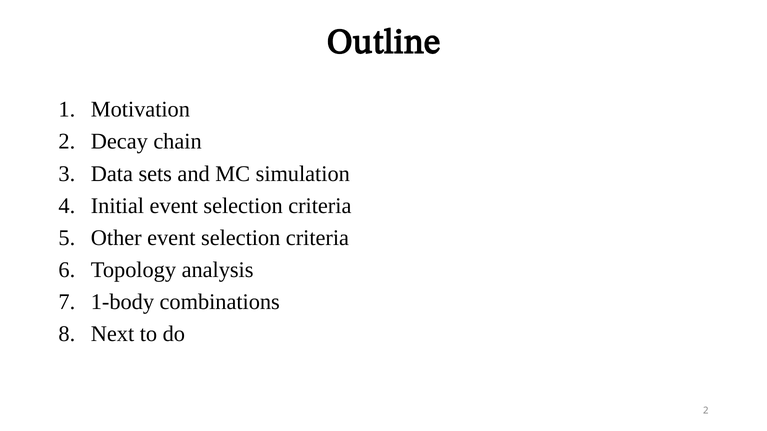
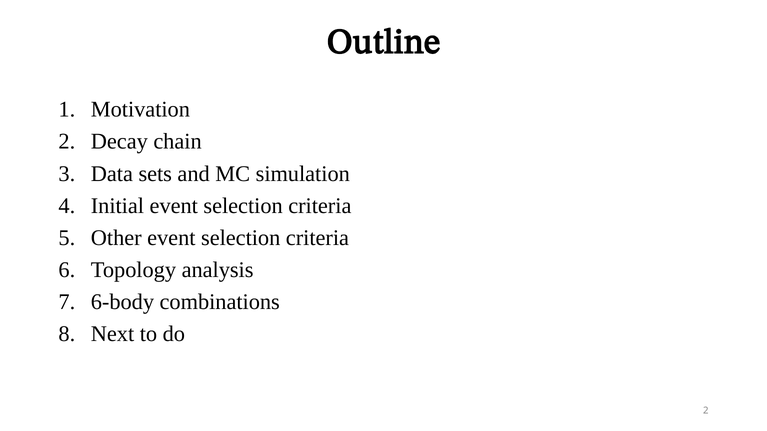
1-body: 1-body -> 6-body (122, 302)
